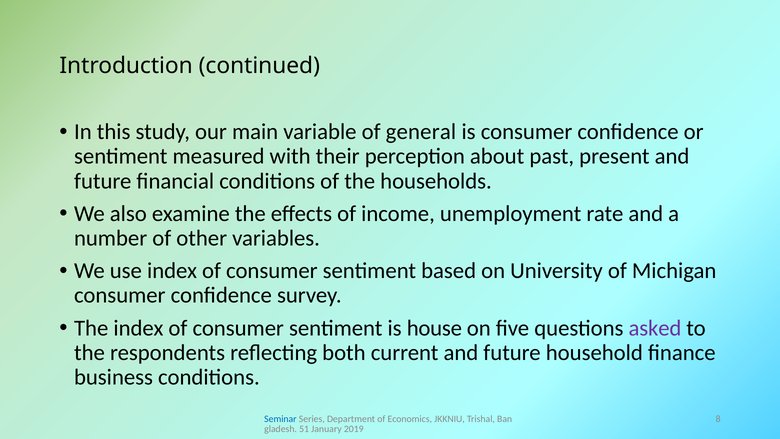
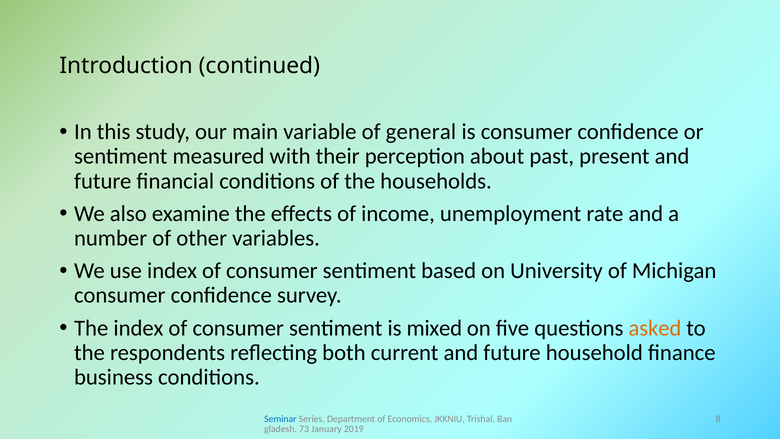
house: house -> mixed (434, 328)
asked colour: purple -> orange (655, 328)
51: 51 -> 73 (304, 429)
